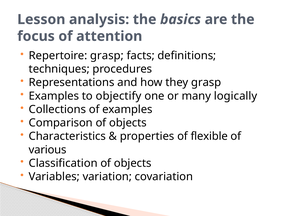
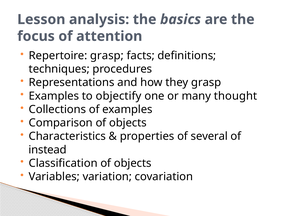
logically: logically -> thought (236, 96)
flexible: flexible -> several (209, 136)
various: various -> instead (48, 150)
